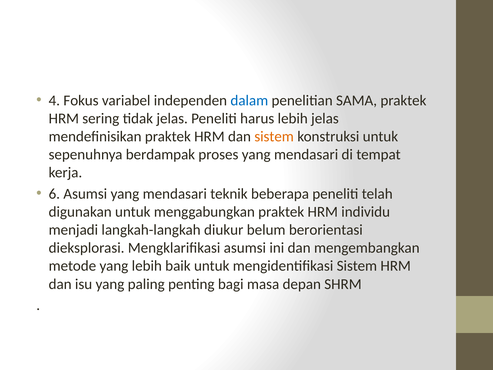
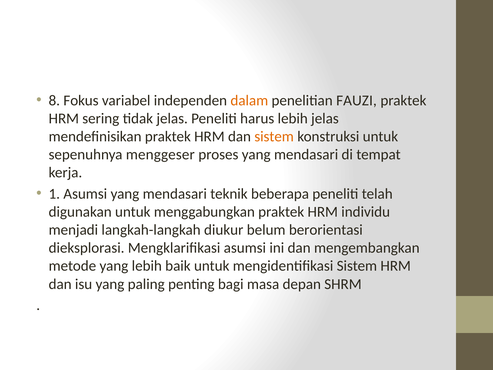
4: 4 -> 8 (54, 100)
dalam colour: blue -> orange (249, 100)
SAMA: SAMA -> FAUZI (356, 100)
berdampak: berdampak -> menggeser (160, 154)
6: 6 -> 1 (54, 194)
